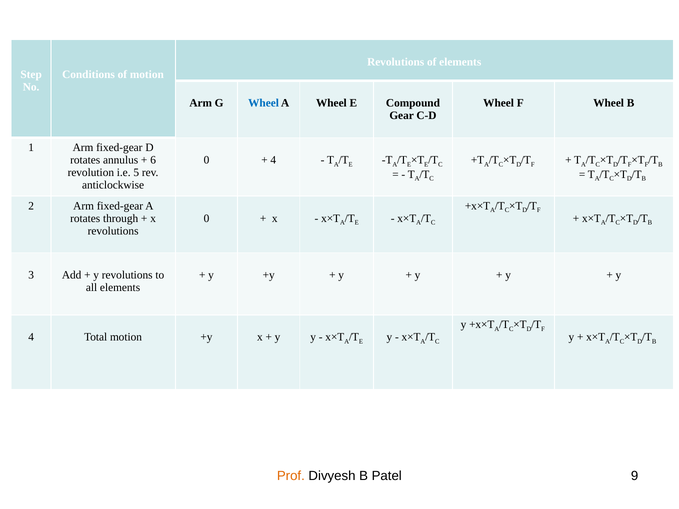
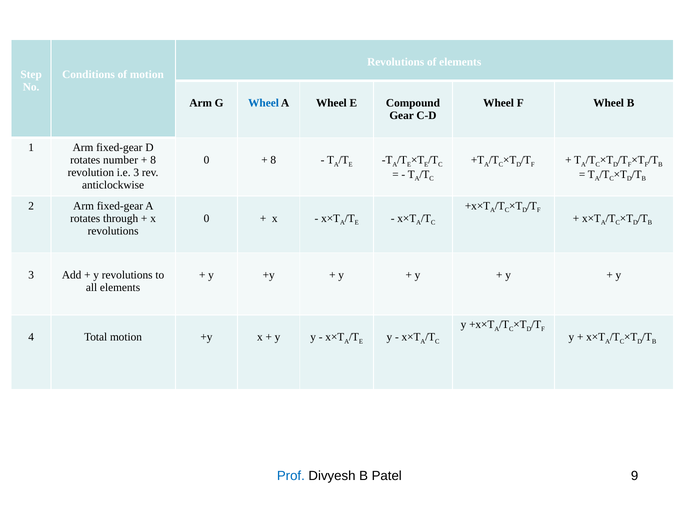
annulus: annulus -> number (121, 160)
6: 6 -> 8 (153, 160)
4: 4 -> 8 (273, 160)
i.e 5: 5 -> 3 (136, 173)
Prof colour: orange -> blue (291, 476)
